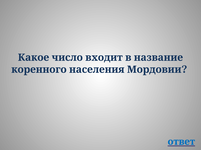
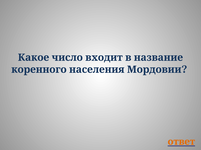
ответ colour: blue -> orange (181, 142)
